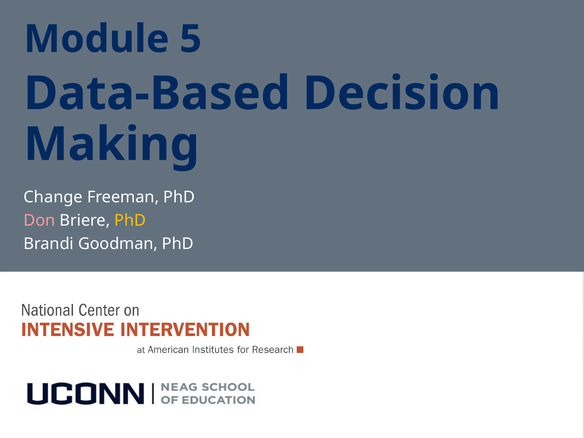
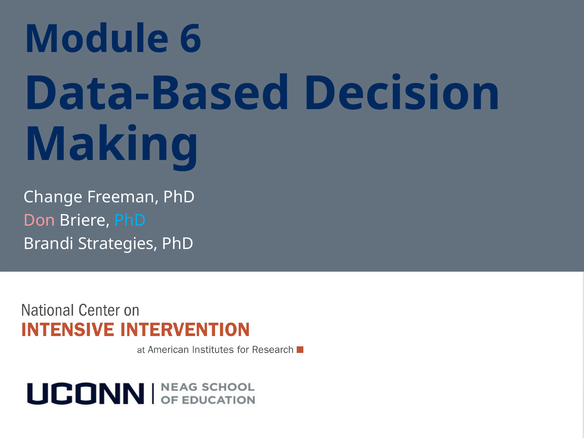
5: 5 -> 6 (191, 39)
PhD colour: yellow -> light blue (130, 221)
Goodman: Goodman -> Strategies (118, 244)
